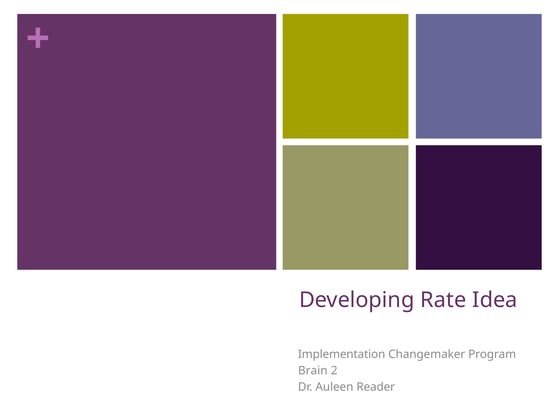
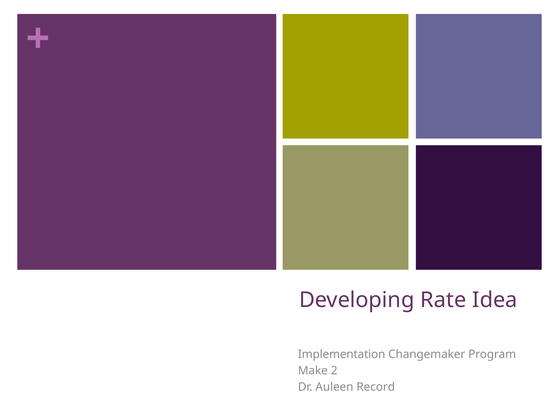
Brain: Brain -> Make (313, 371)
Reader: Reader -> Record (376, 387)
